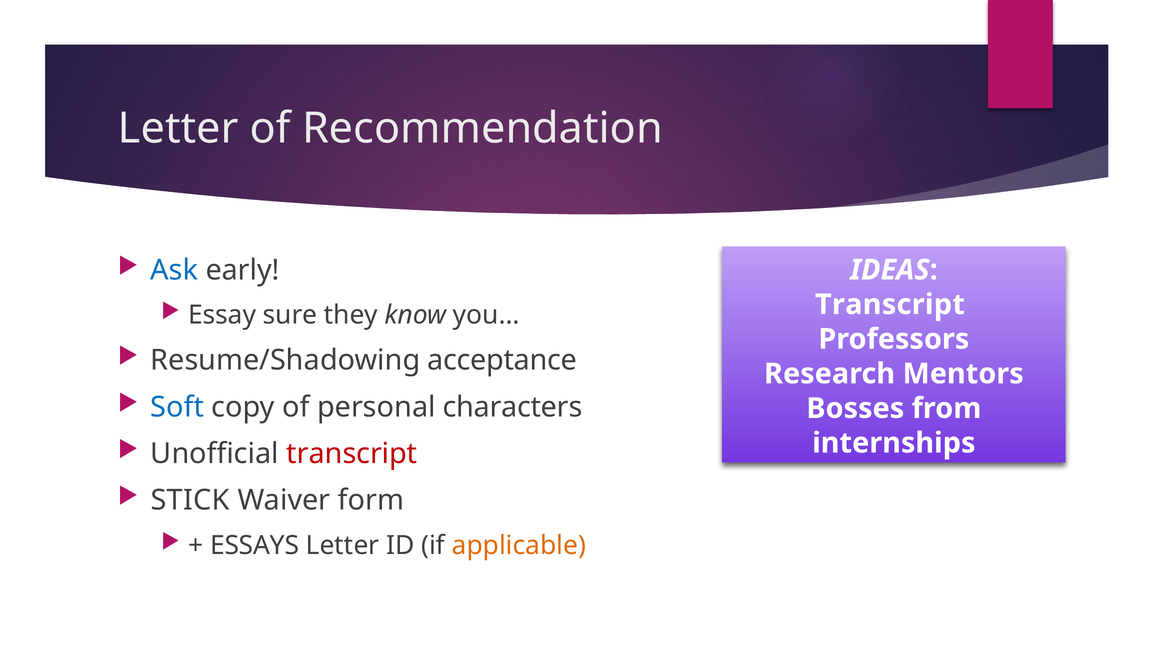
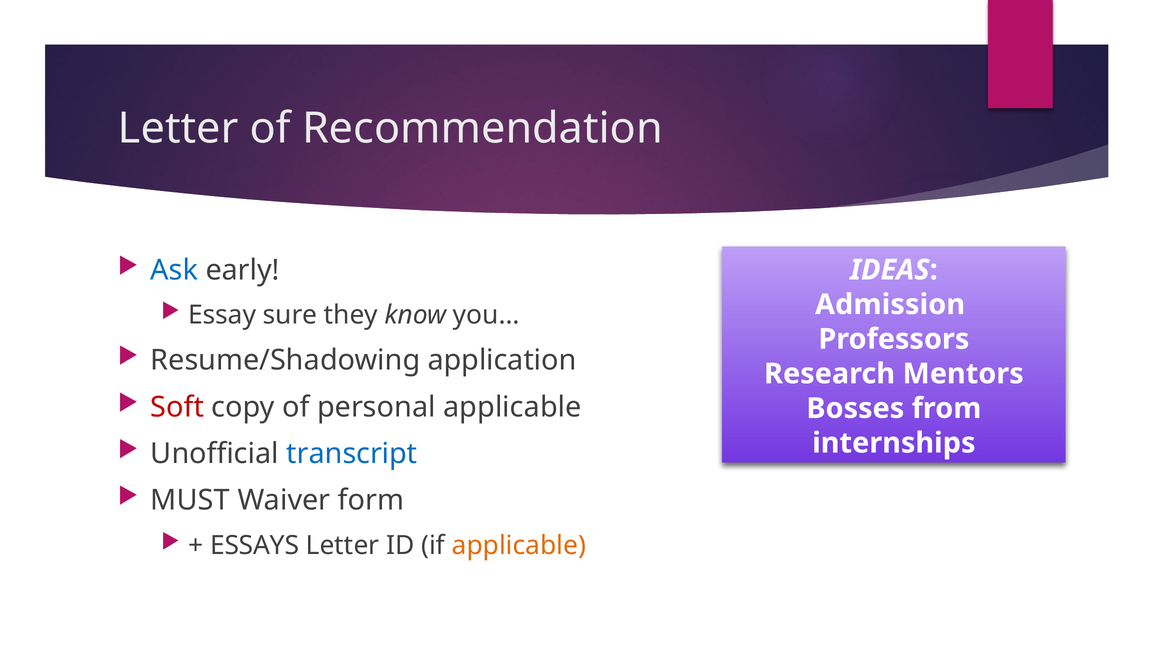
Transcript: Transcript -> Admission (890, 305)
acceptance: acceptance -> application (502, 360)
Soft colour: blue -> red (177, 407)
personal characters: characters -> applicable (512, 407)
transcript colour: red -> blue (352, 454)
STICK: STICK -> MUST (190, 500)
